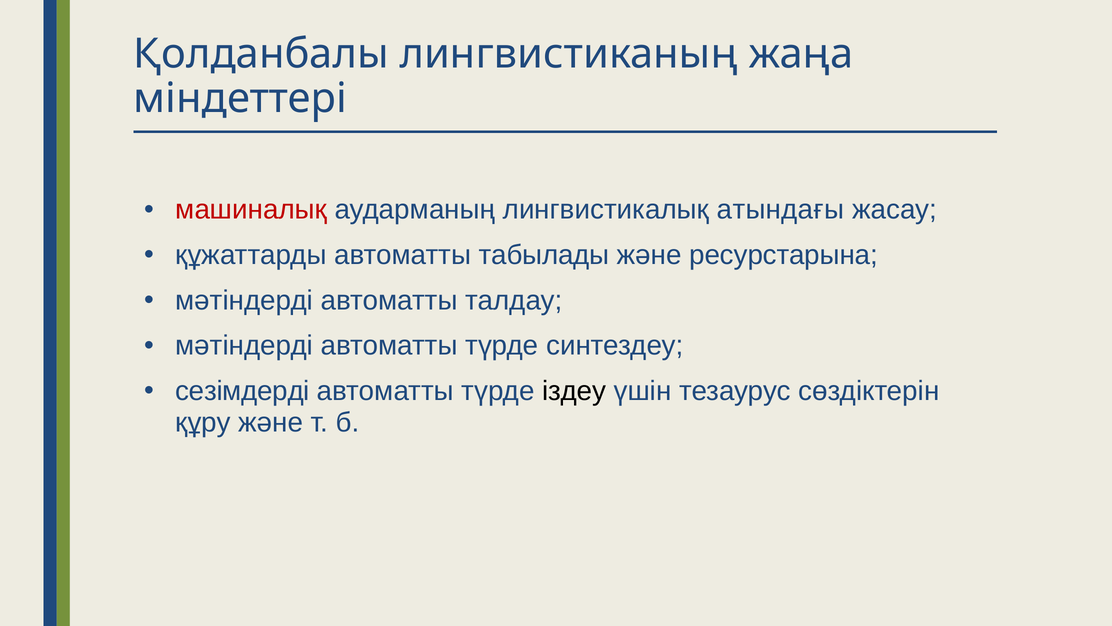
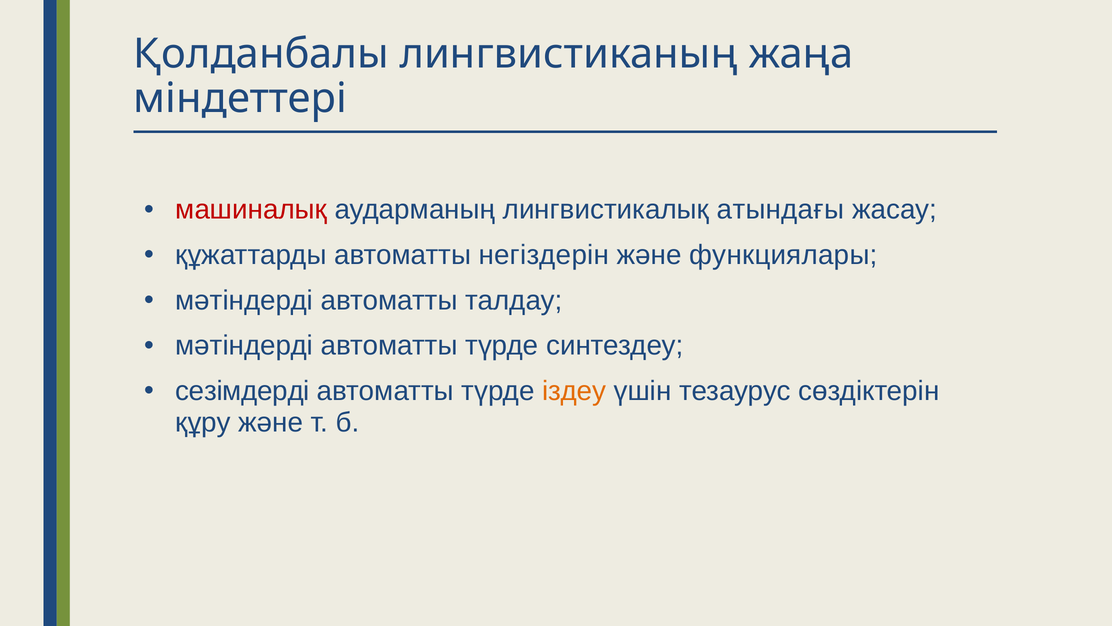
табылады: табылады -> негіздерін (544, 255)
ресурстарына: ресурстарына -> функциялары (783, 255)
іздеу colour: black -> orange (574, 391)
